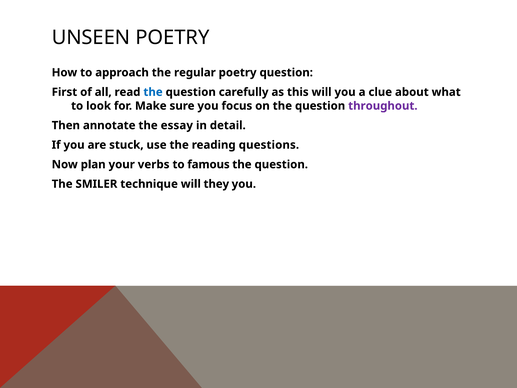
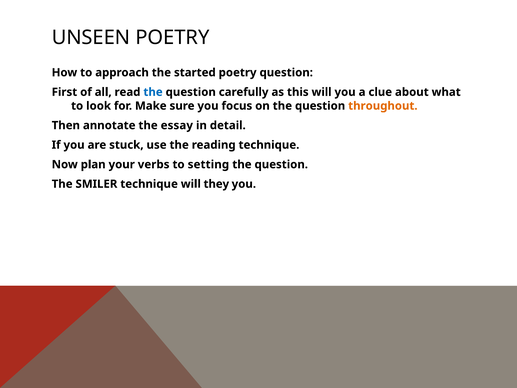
regular: regular -> started (195, 73)
throughout colour: purple -> orange (383, 106)
reading questions: questions -> technique (269, 145)
famous: famous -> setting (208, 164)
